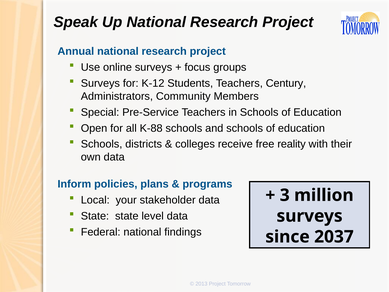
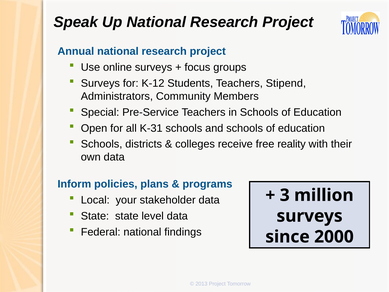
Century: Century -> Stipend (286, 83)
K-88: K-88 -> K-31 (151, 128)
2037: 2037 -> 2000 (334, 237)
